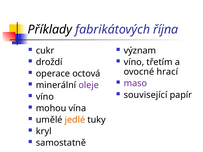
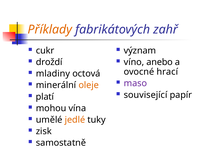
Příklady colour: black -> orange (50, 30)
října: října -> zahř (166, 30)
třetím: třetím -> anebo (160, 62)
operace: operace -> mladiny (53, 74)
oleje colour: purple -> orange (89, 85)
víno: víno -> platí (45, 97)
kryl: kryl -> zisk (44, 132)
